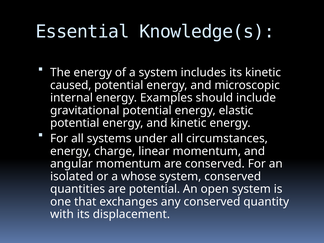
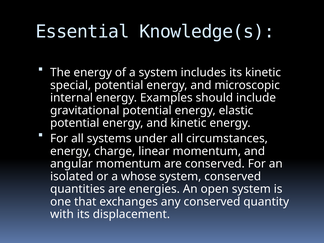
caused: caused -> special (71, 85)
are potential: potential -> energies (154, 189)
